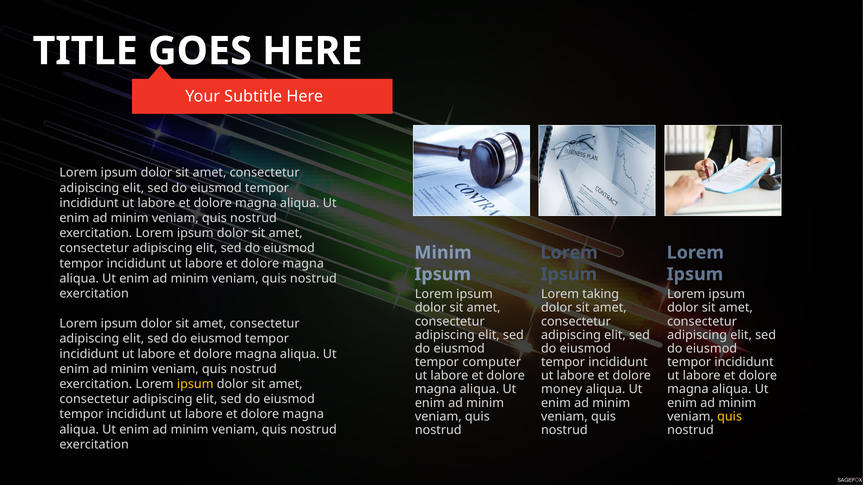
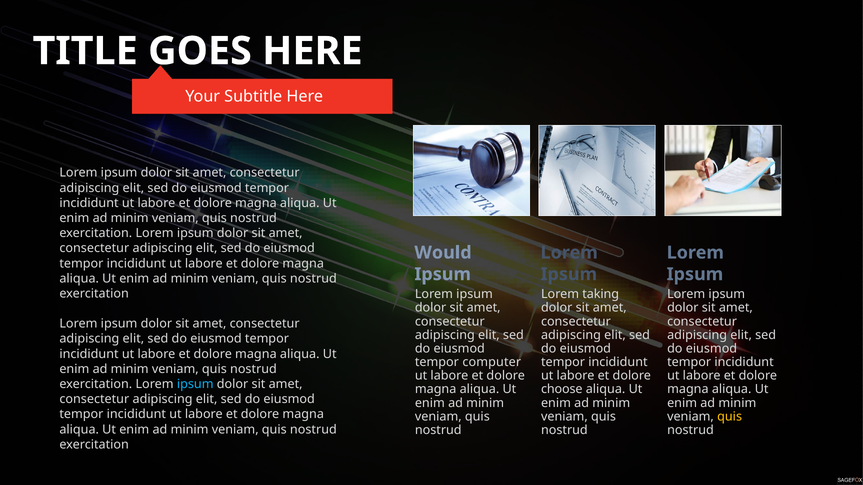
Minim: Minim -> Would (443, 253)
ipsum colour: yellow -> light blue (195, 384)
money: money -> choose (562, 390)
